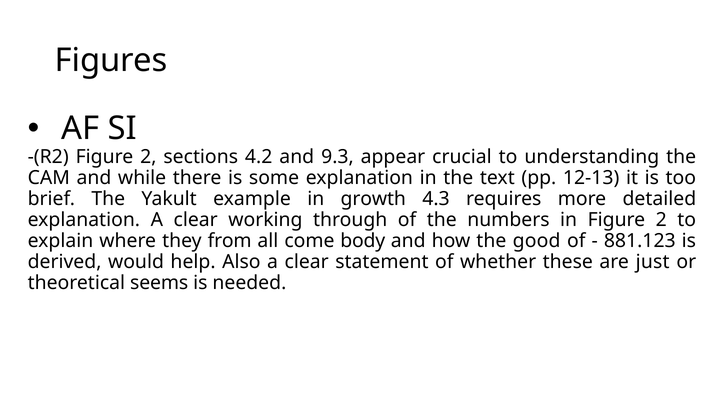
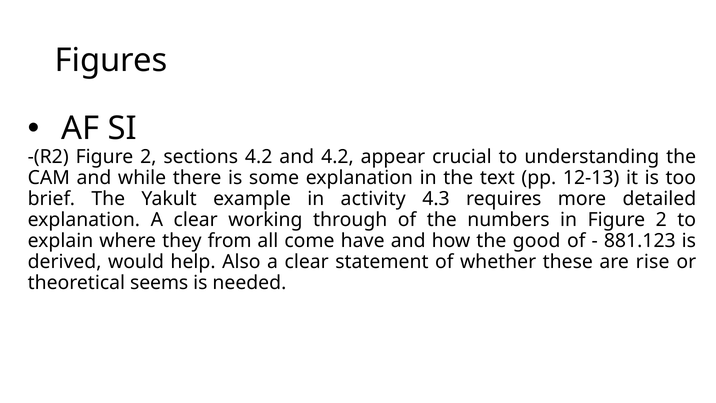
and 9.3: 9.3 -> 4.2 (337, 157)
growth: growth -> activity (373, 199)
body: body -> have (363, 241)
just: just -> rise (653, 262)
